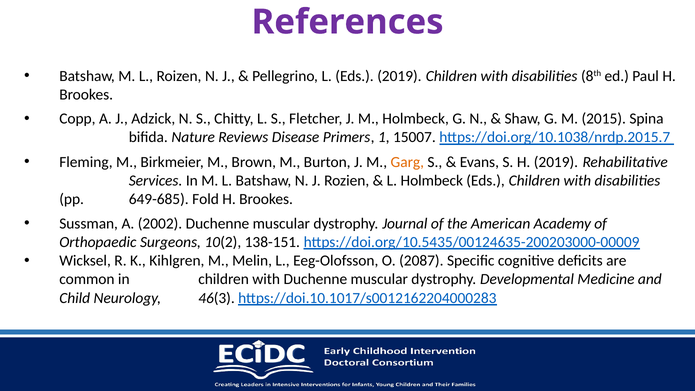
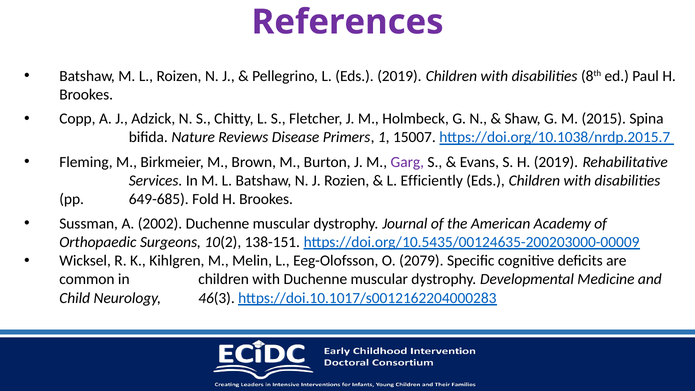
Garg colour: orange -> purple (407, 162)
L Holmbeck: Holmbeck -> Efficiently (432, 181)
2087: 2087 -> 2079 (421, 261)
